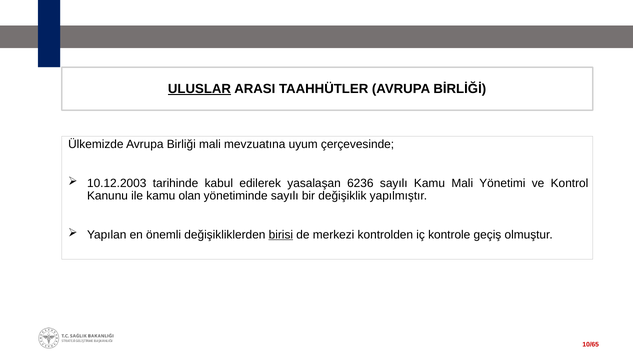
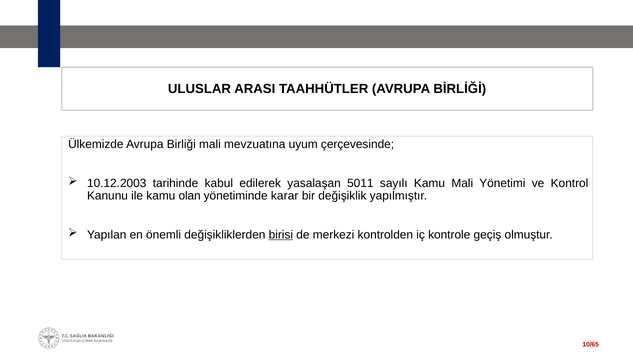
ULUSLAR underline: present -> none (199, 89)
6236: 6236 -> 5011 (360, 183)
yönetiminde sayılı: sayılı -> karar (285, 196)
